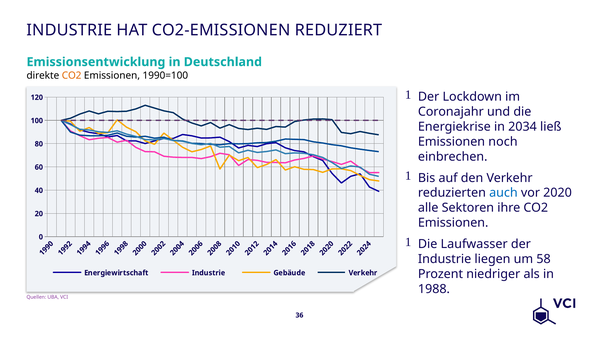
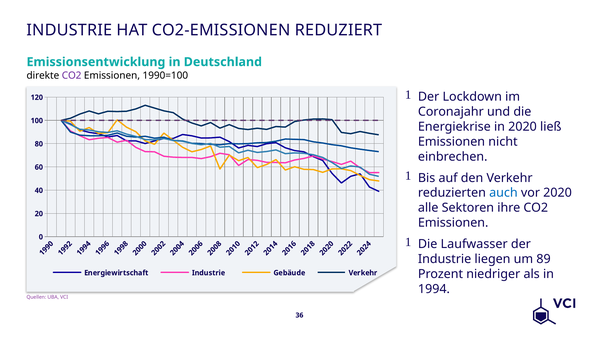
CO2 colour: orange -> purple (72, 75)
in 2034: 2034 -> 2020 (523, 127)
noch: noch -> nicht (503, 142)
58: 58 -> 89 (544, 259)
1988: 1988 -> 1994 (434, 289)
